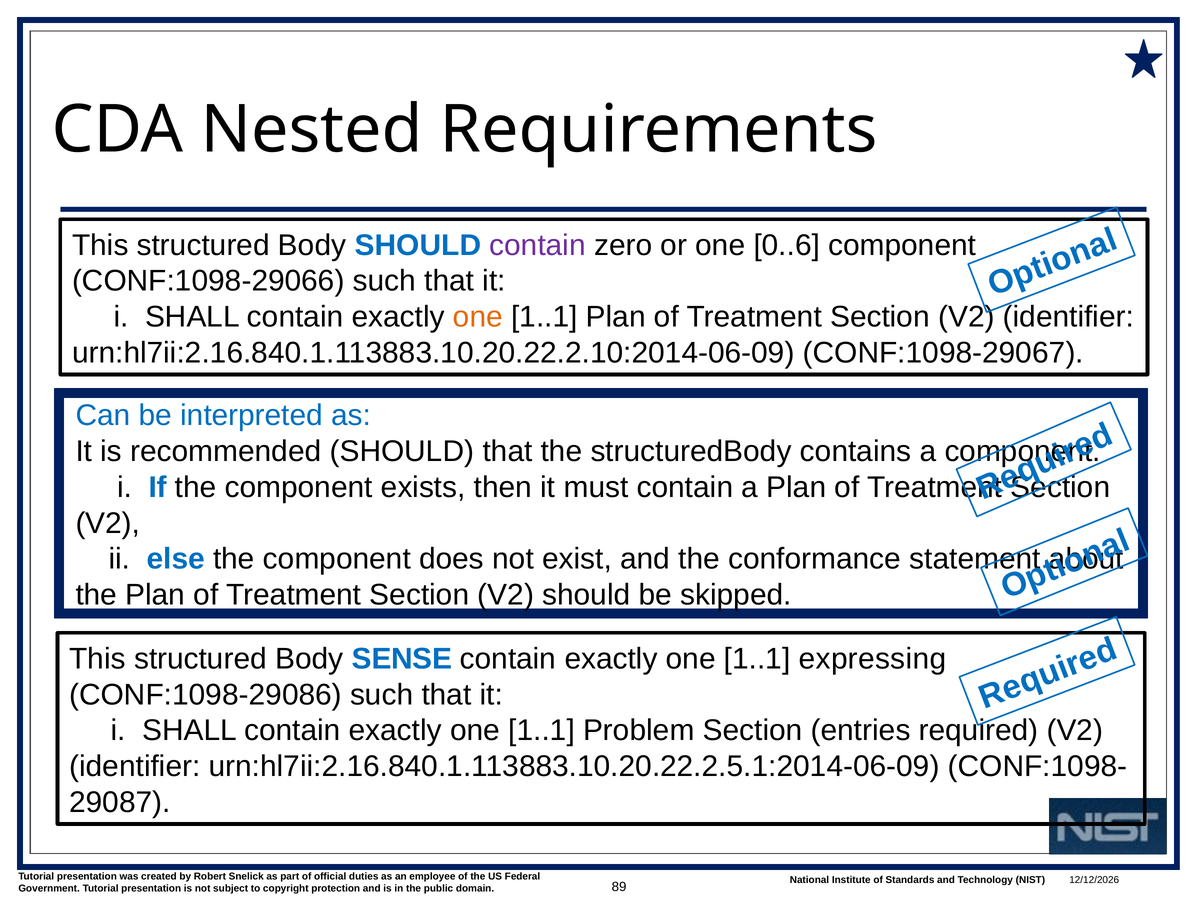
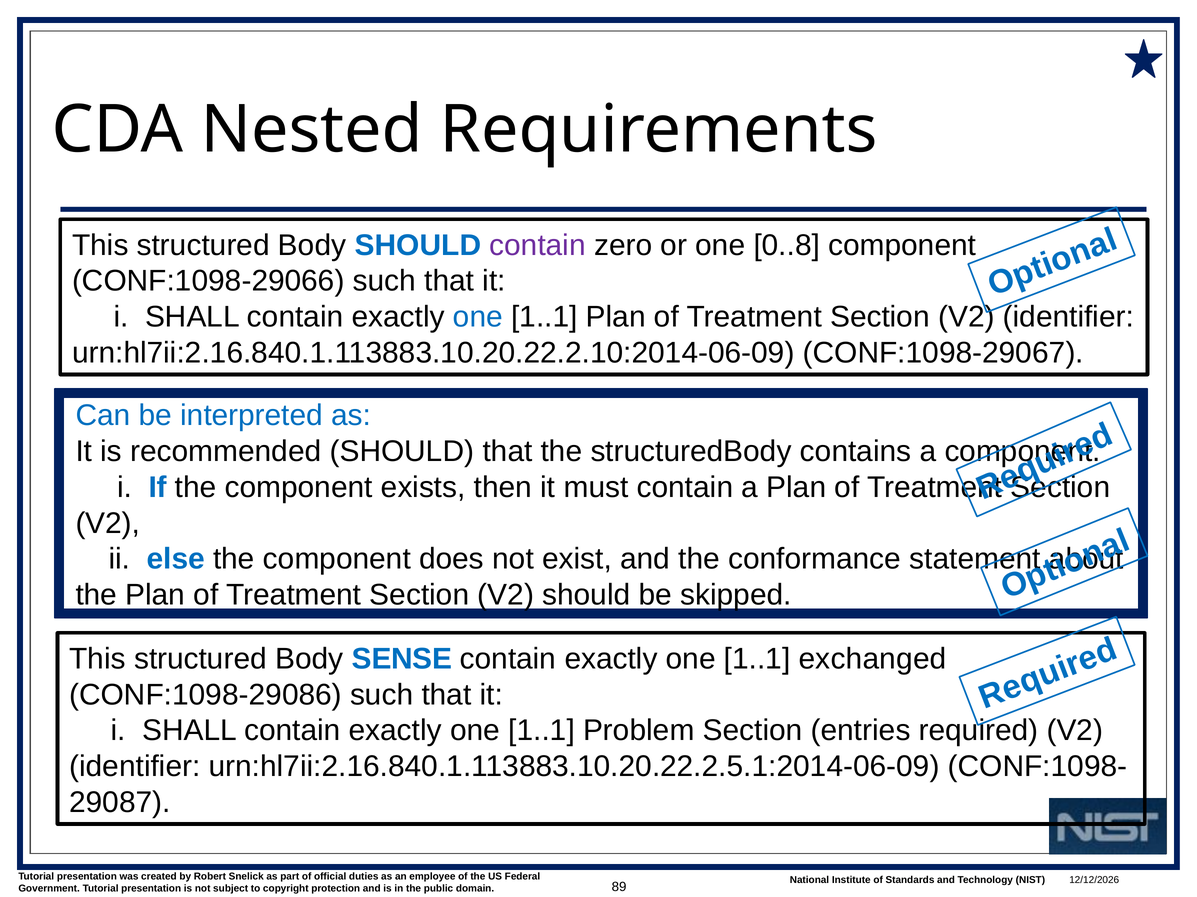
0..6: 0..6 -> 0..8 (787, 245)
one colour: orange -> blue (478, 317)
expressing: expressing -> exchanged (873, 659)
